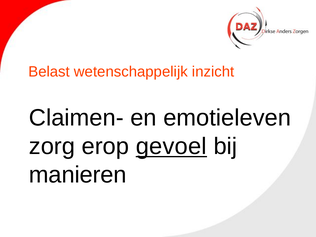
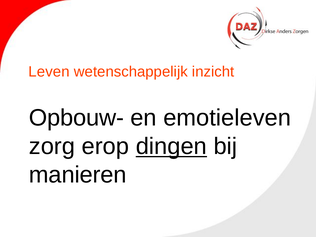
Belast: Belast -> Leven (49, 72)
Claimen-: Claimen- -> Opbouw- (76, 118)
gevoel: gevoel -> dingen (171, 146)
